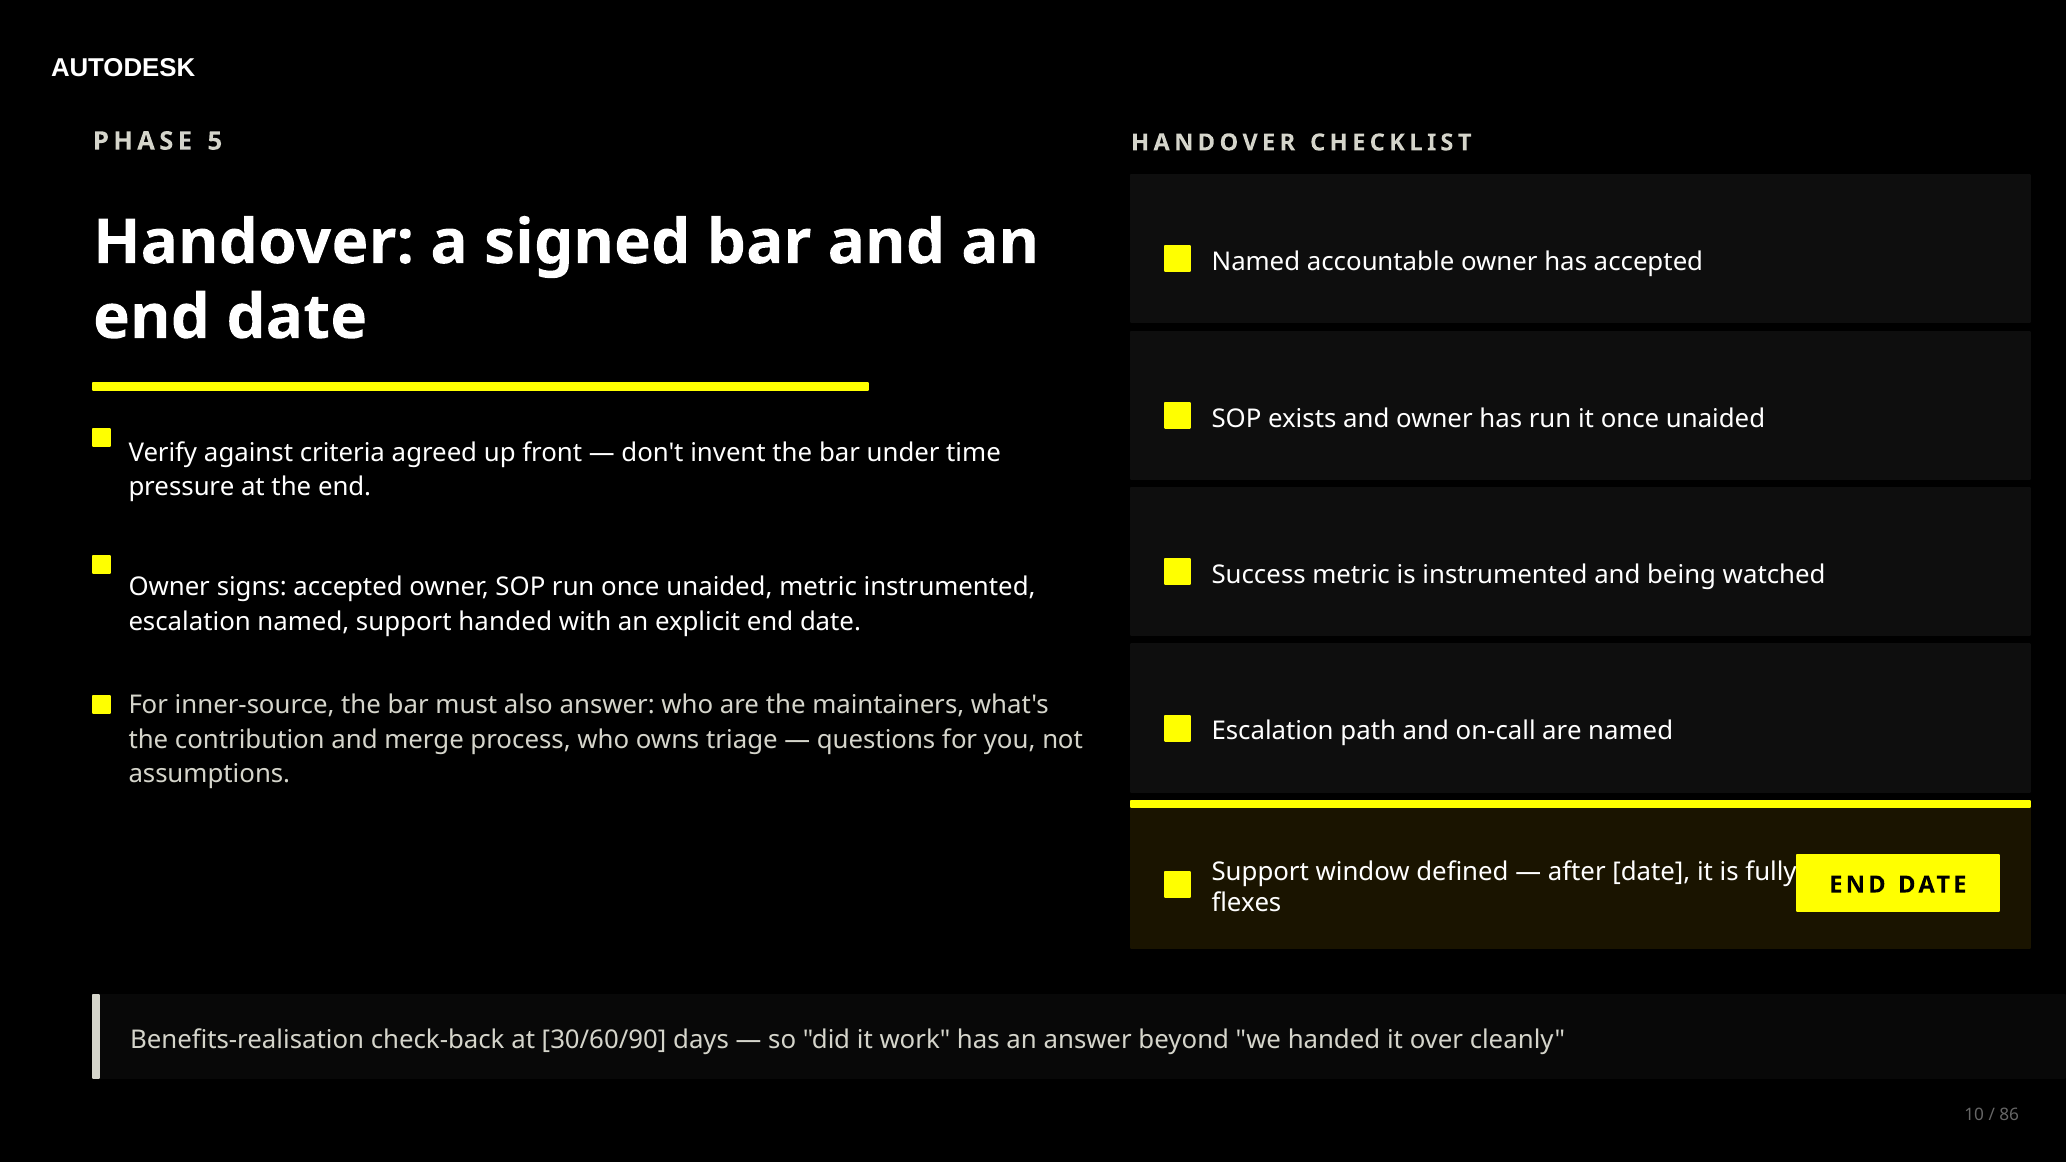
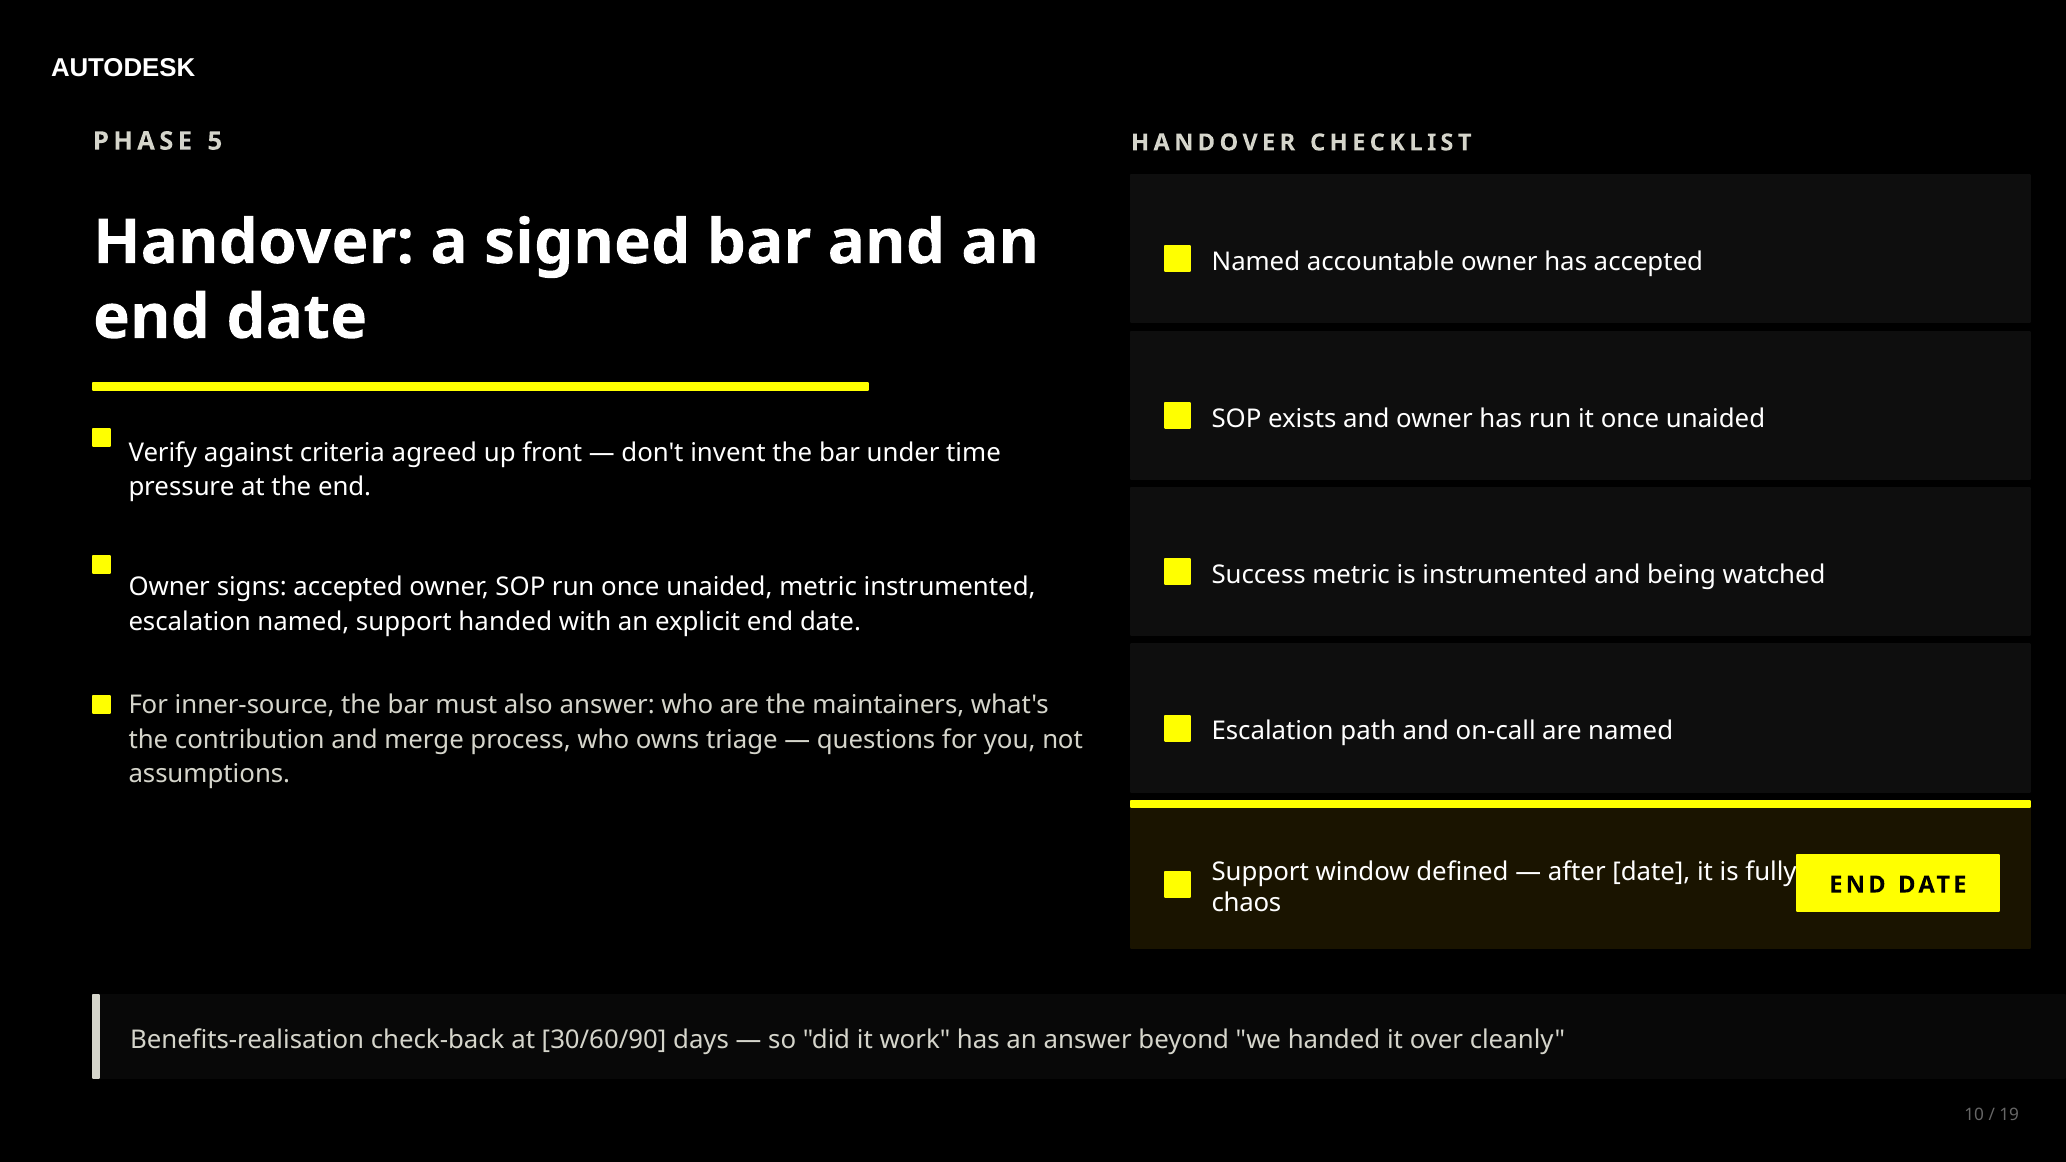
flexes: flexes -> chaos (1246, 904)
86: 86 -> 19 (2009, 1115)
